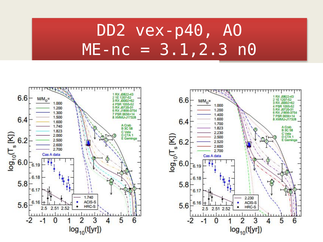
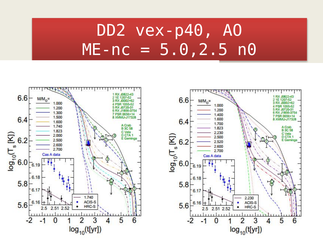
3.1,2.3: 3.1,2.3 -> 5.0,2.5 (194, 50)
